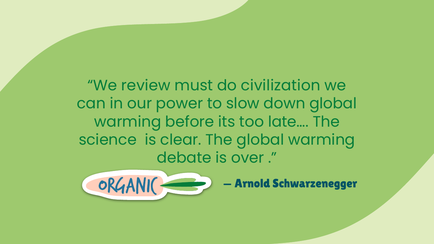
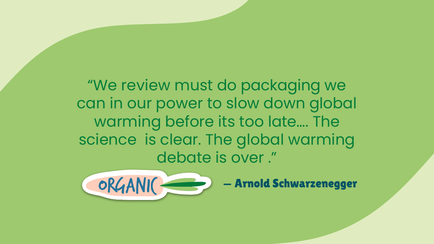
civilization: civilization -> packaging (281, 86)
